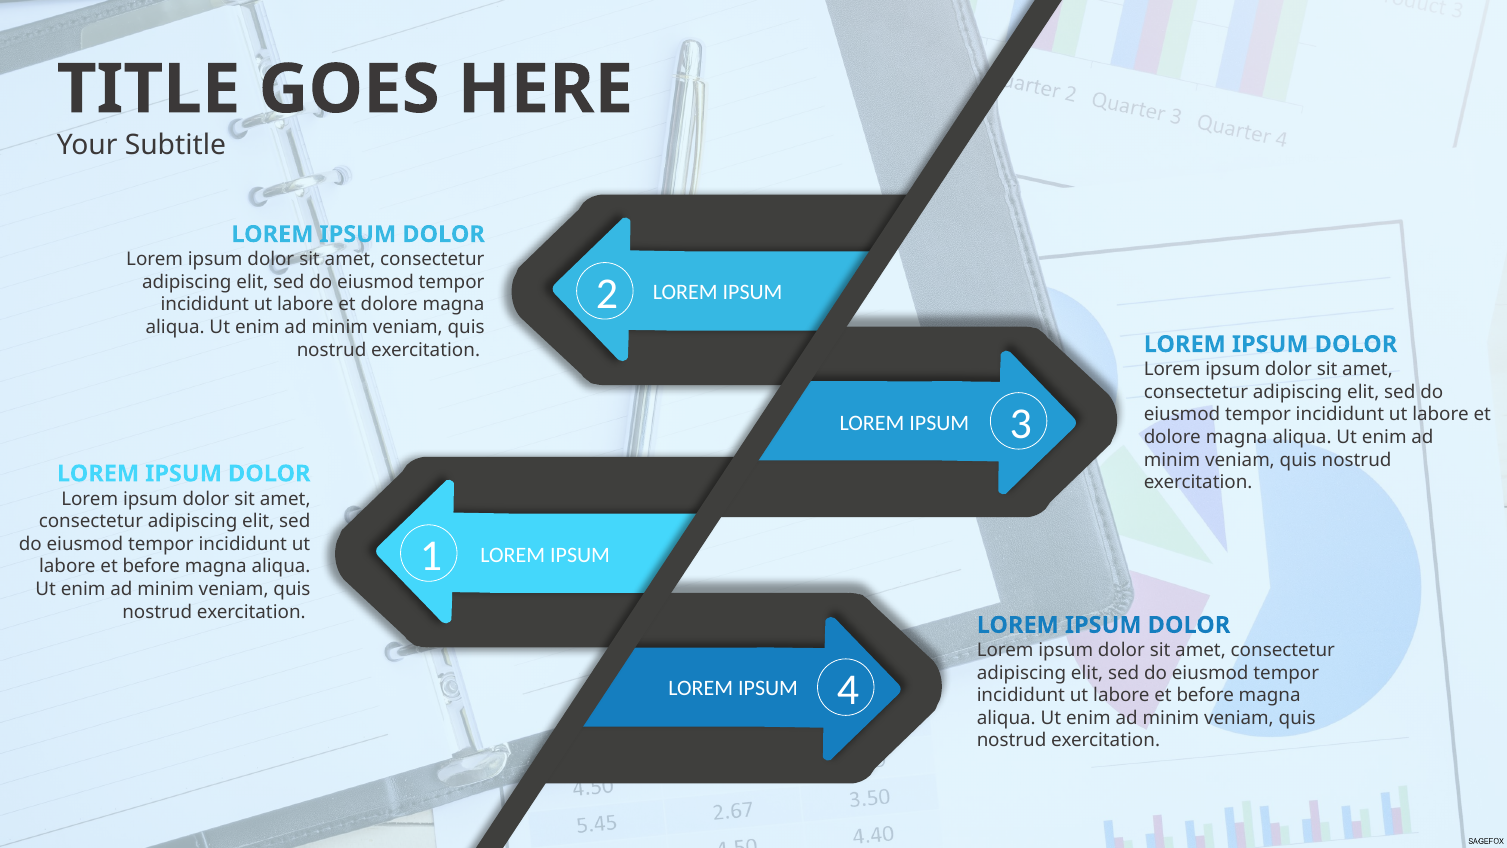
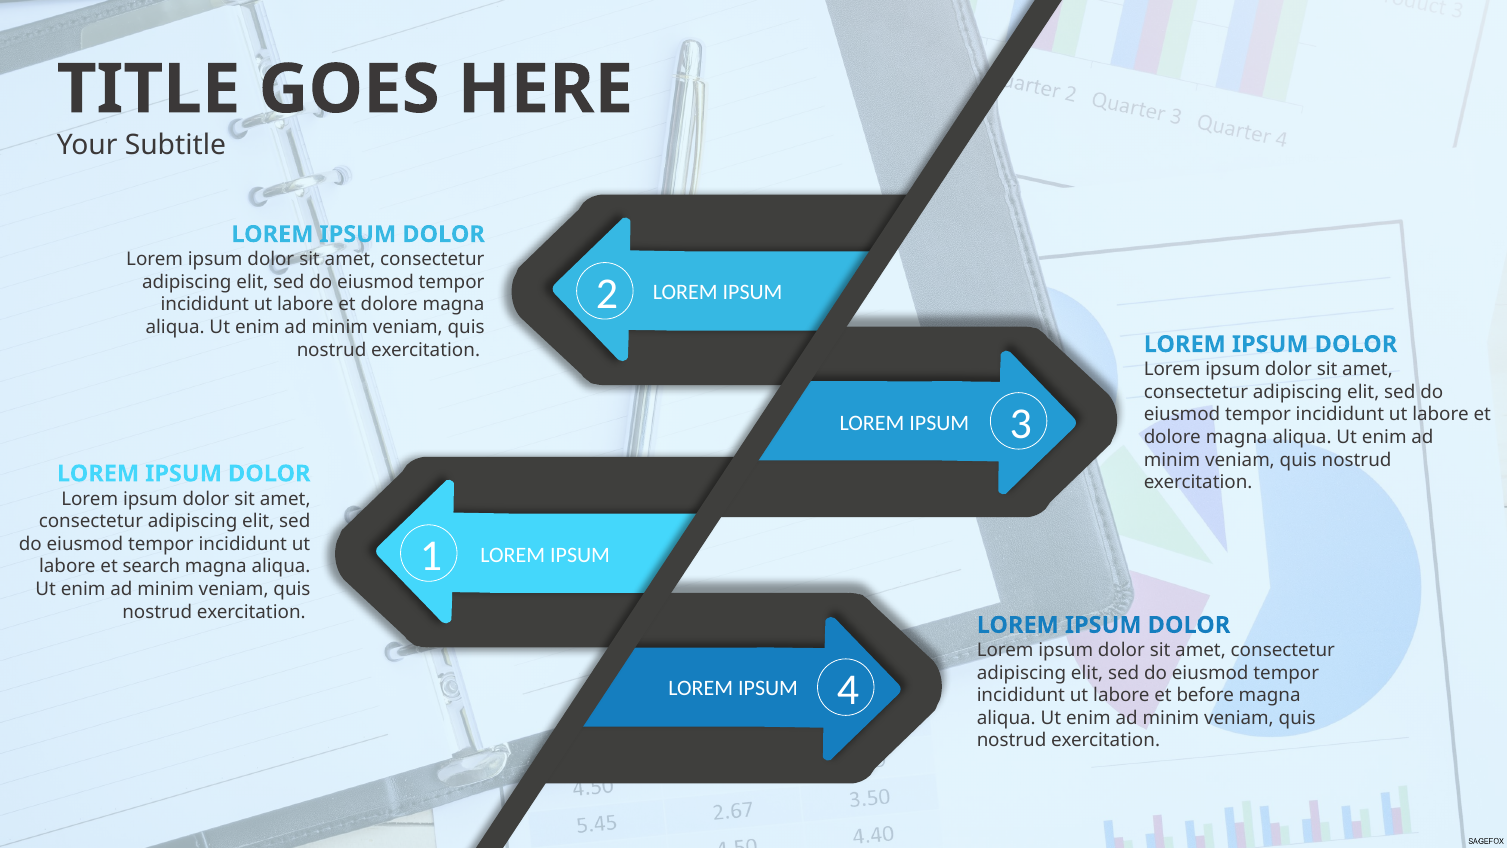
before: before -> search (151, 566)
